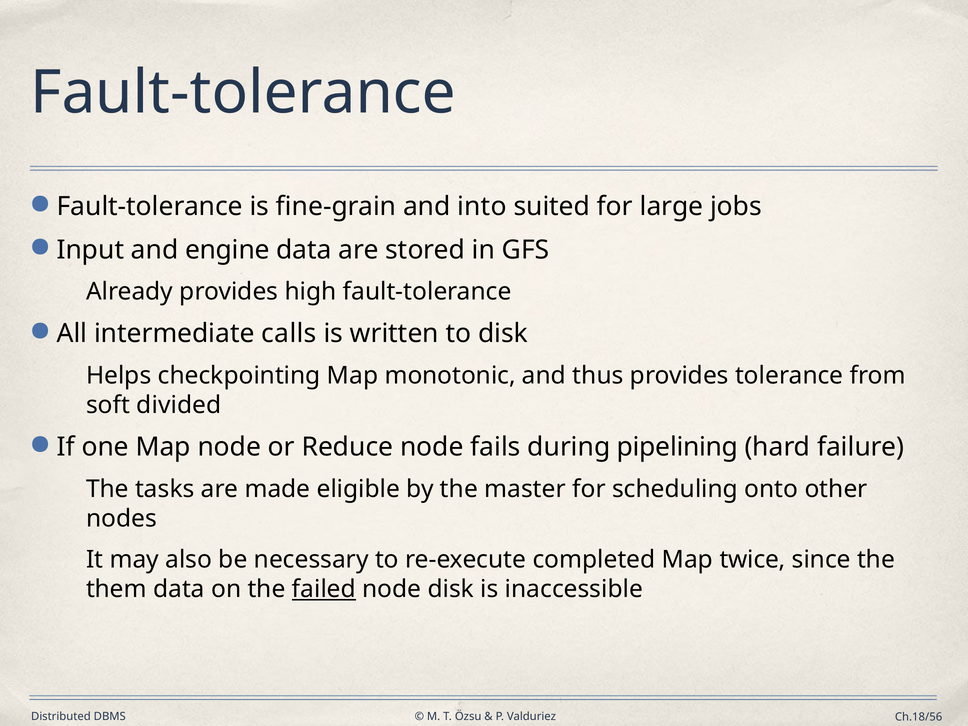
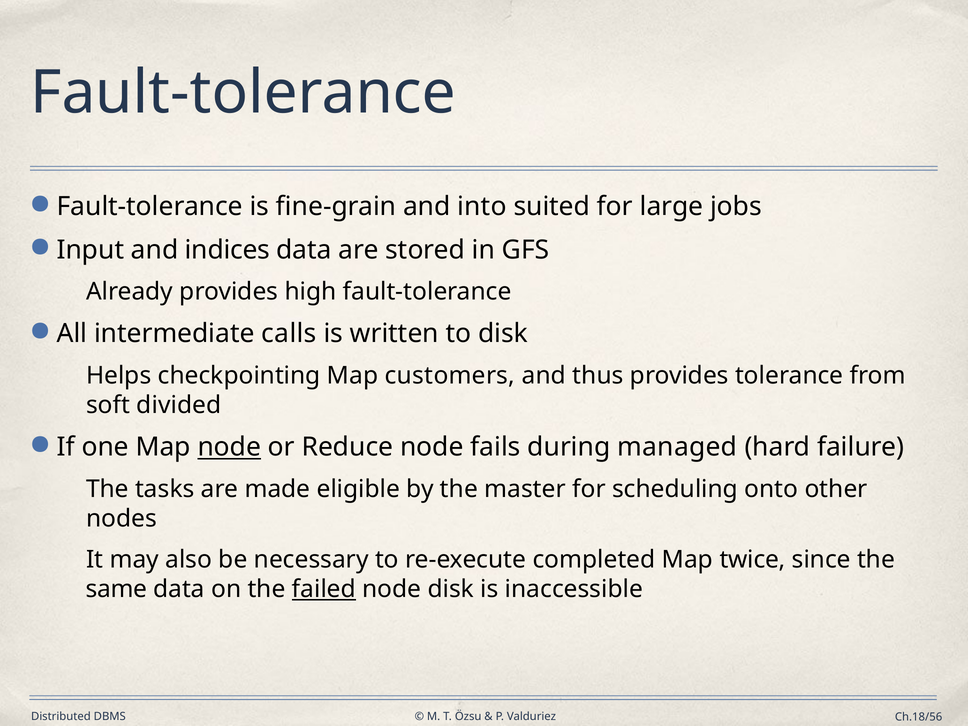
engine: engine -> indices (227, 250)
monotonic: monotonic -> customers (450, 376)
node underline: none -> present (229, 447)
pipelining: pipelining -> managed (677, 447)
them: them -> same (117, 589)
